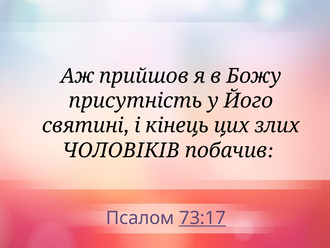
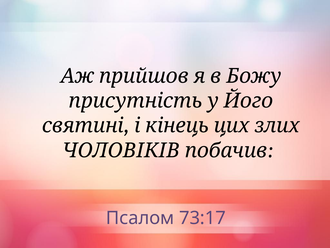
73:17 underline: present -> none (202, 218)
